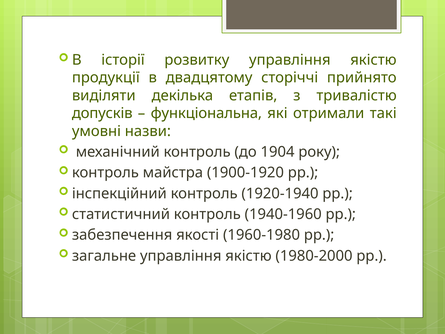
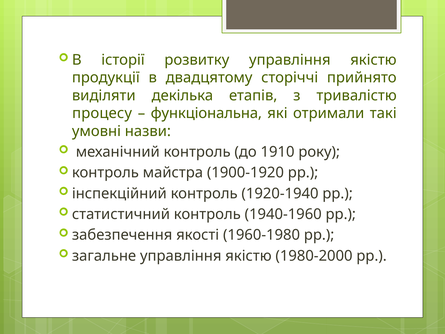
допусків: допусків -> процесу (102, 113)
1904: 1904 -> 1910 (278, 152)
